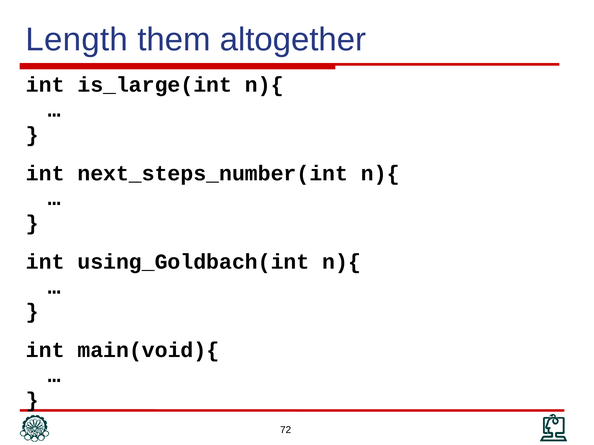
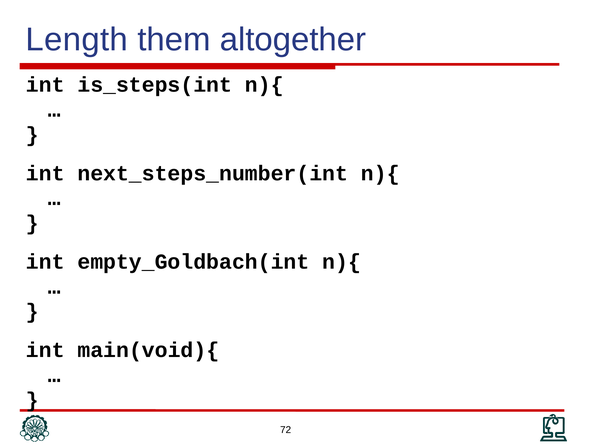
is_large(int: is_large(int -> is_steps(int (155, 85)
using_Goldbach(int: using_Goldbach(int -> empty_Goldbach(int (193, 262)
